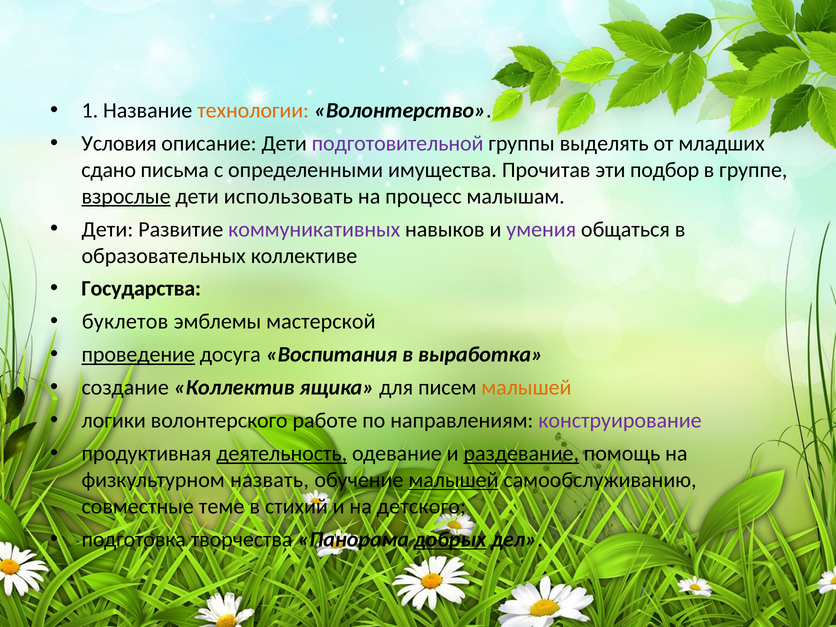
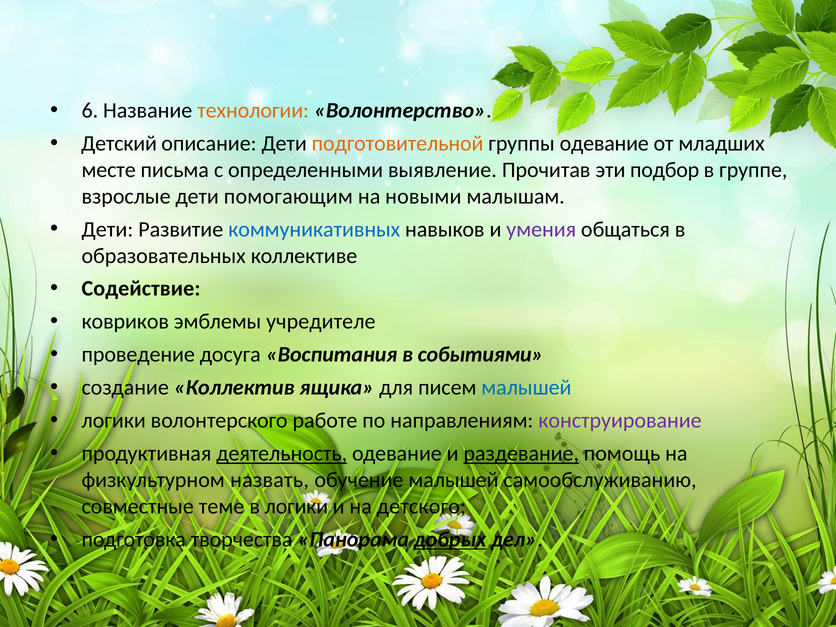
1: 1 -> 6 (90, 110)
Условия: Условия -> Детский (119, 143)
подготовительной colour: purple -> orange (398, 143)
группы выделять: выделять -> одевание (604, 143)
сдано: сдано -> месте (109, 170)
имущества: имущества -> выявление (442, 170)
взрослые underline: present -> none (126, 196)
использовать: использовать -> помогающим (288, 196)
процесс: процесс -> новыми (423, 196)
коммуникативных colour: purple -> blue (314, 229)
Государства: Государства -> Содействие (141, 289)
буклетов: буклетов -> ковриков (125, 322)
мастерской: мастерской -> учредителе (321, 322)
проведение underline: present -> none (138, 355)
выработка: выработка -> событиями (481, 355)
малышей colour: orange -> blue (526, 388)
малышей underline: present -> none (453, 480)
в стихий: стихий -> логики (296, 507)
